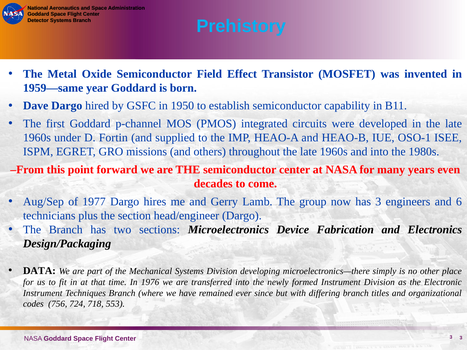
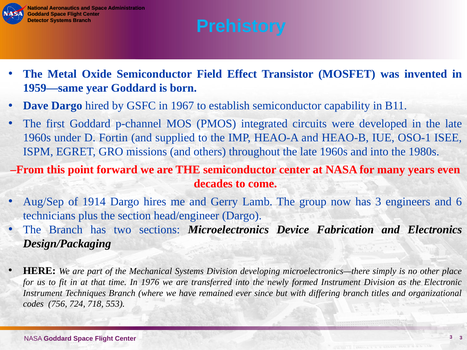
1950: 1950 -> 1967 (182, 106)
1977: 1977 -> 1914 (94, 202)
DATA: DATA -> HERE (39, 271)
